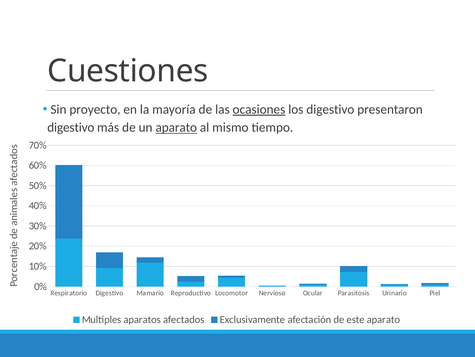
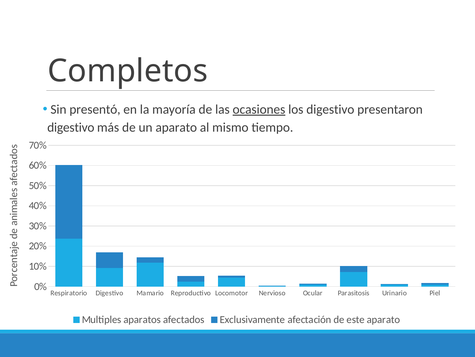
Cuestiones: Cuestiones -> Completos (128, 71)
proyecto: proyecto -> presentó (95, 109)
aparato underline: present -> none (176, 127)
